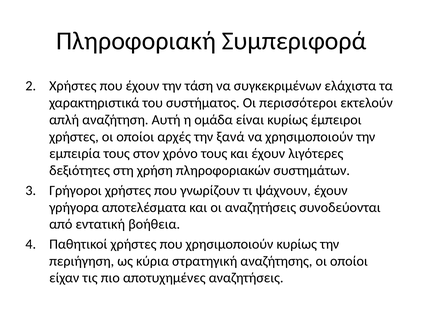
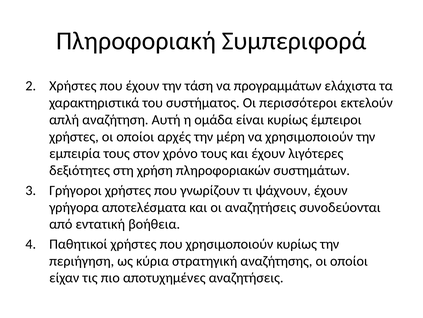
συγκεκριμένων: συγκεκριμένων -> προγραμμάτων (278, 86)
ξανά: ξανά -> μέρη (231, 136)
